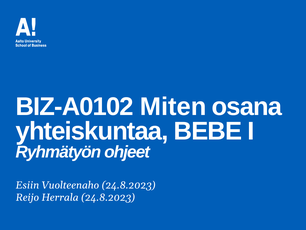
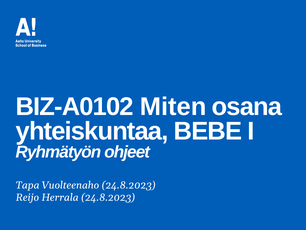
Esiin: Esiin -> Tapa (28, 185)
